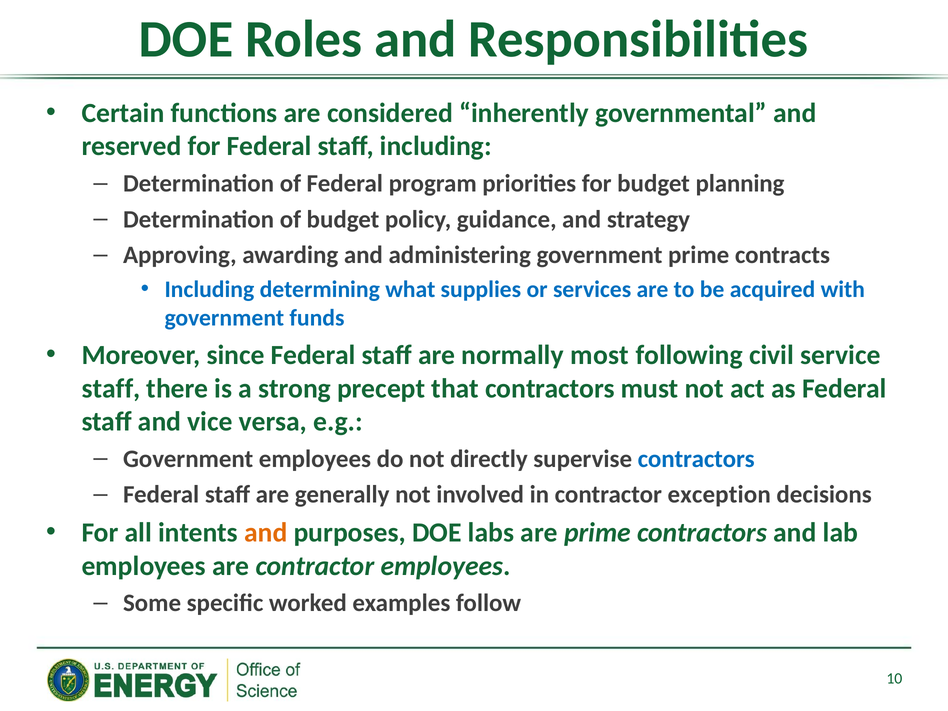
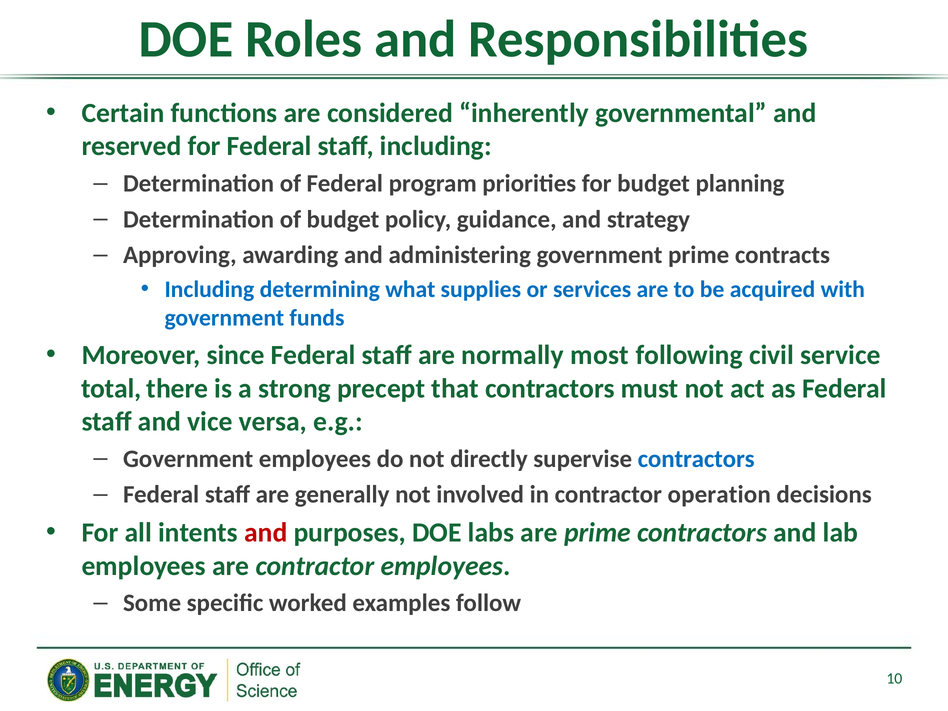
staff: staff -> total (111, 389)
exception: exception -> operation (719, 495)
and colour: orange -> red (266, 533)
